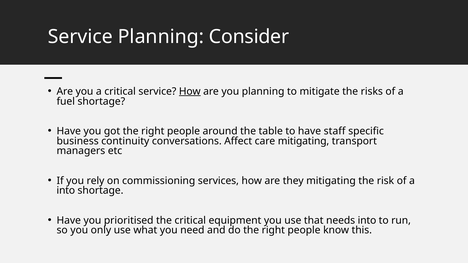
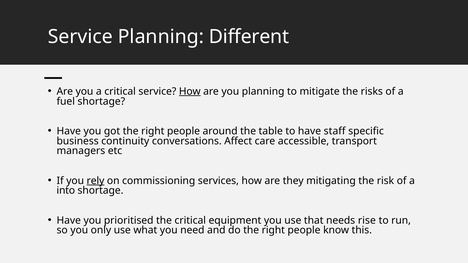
Consider: Consider -> Different (249, 37)
care mitigating: mitigating -> accessible (303, 141)
rely underline: none -> present (96, 181)
needs into: into -> rise (367, 221)
